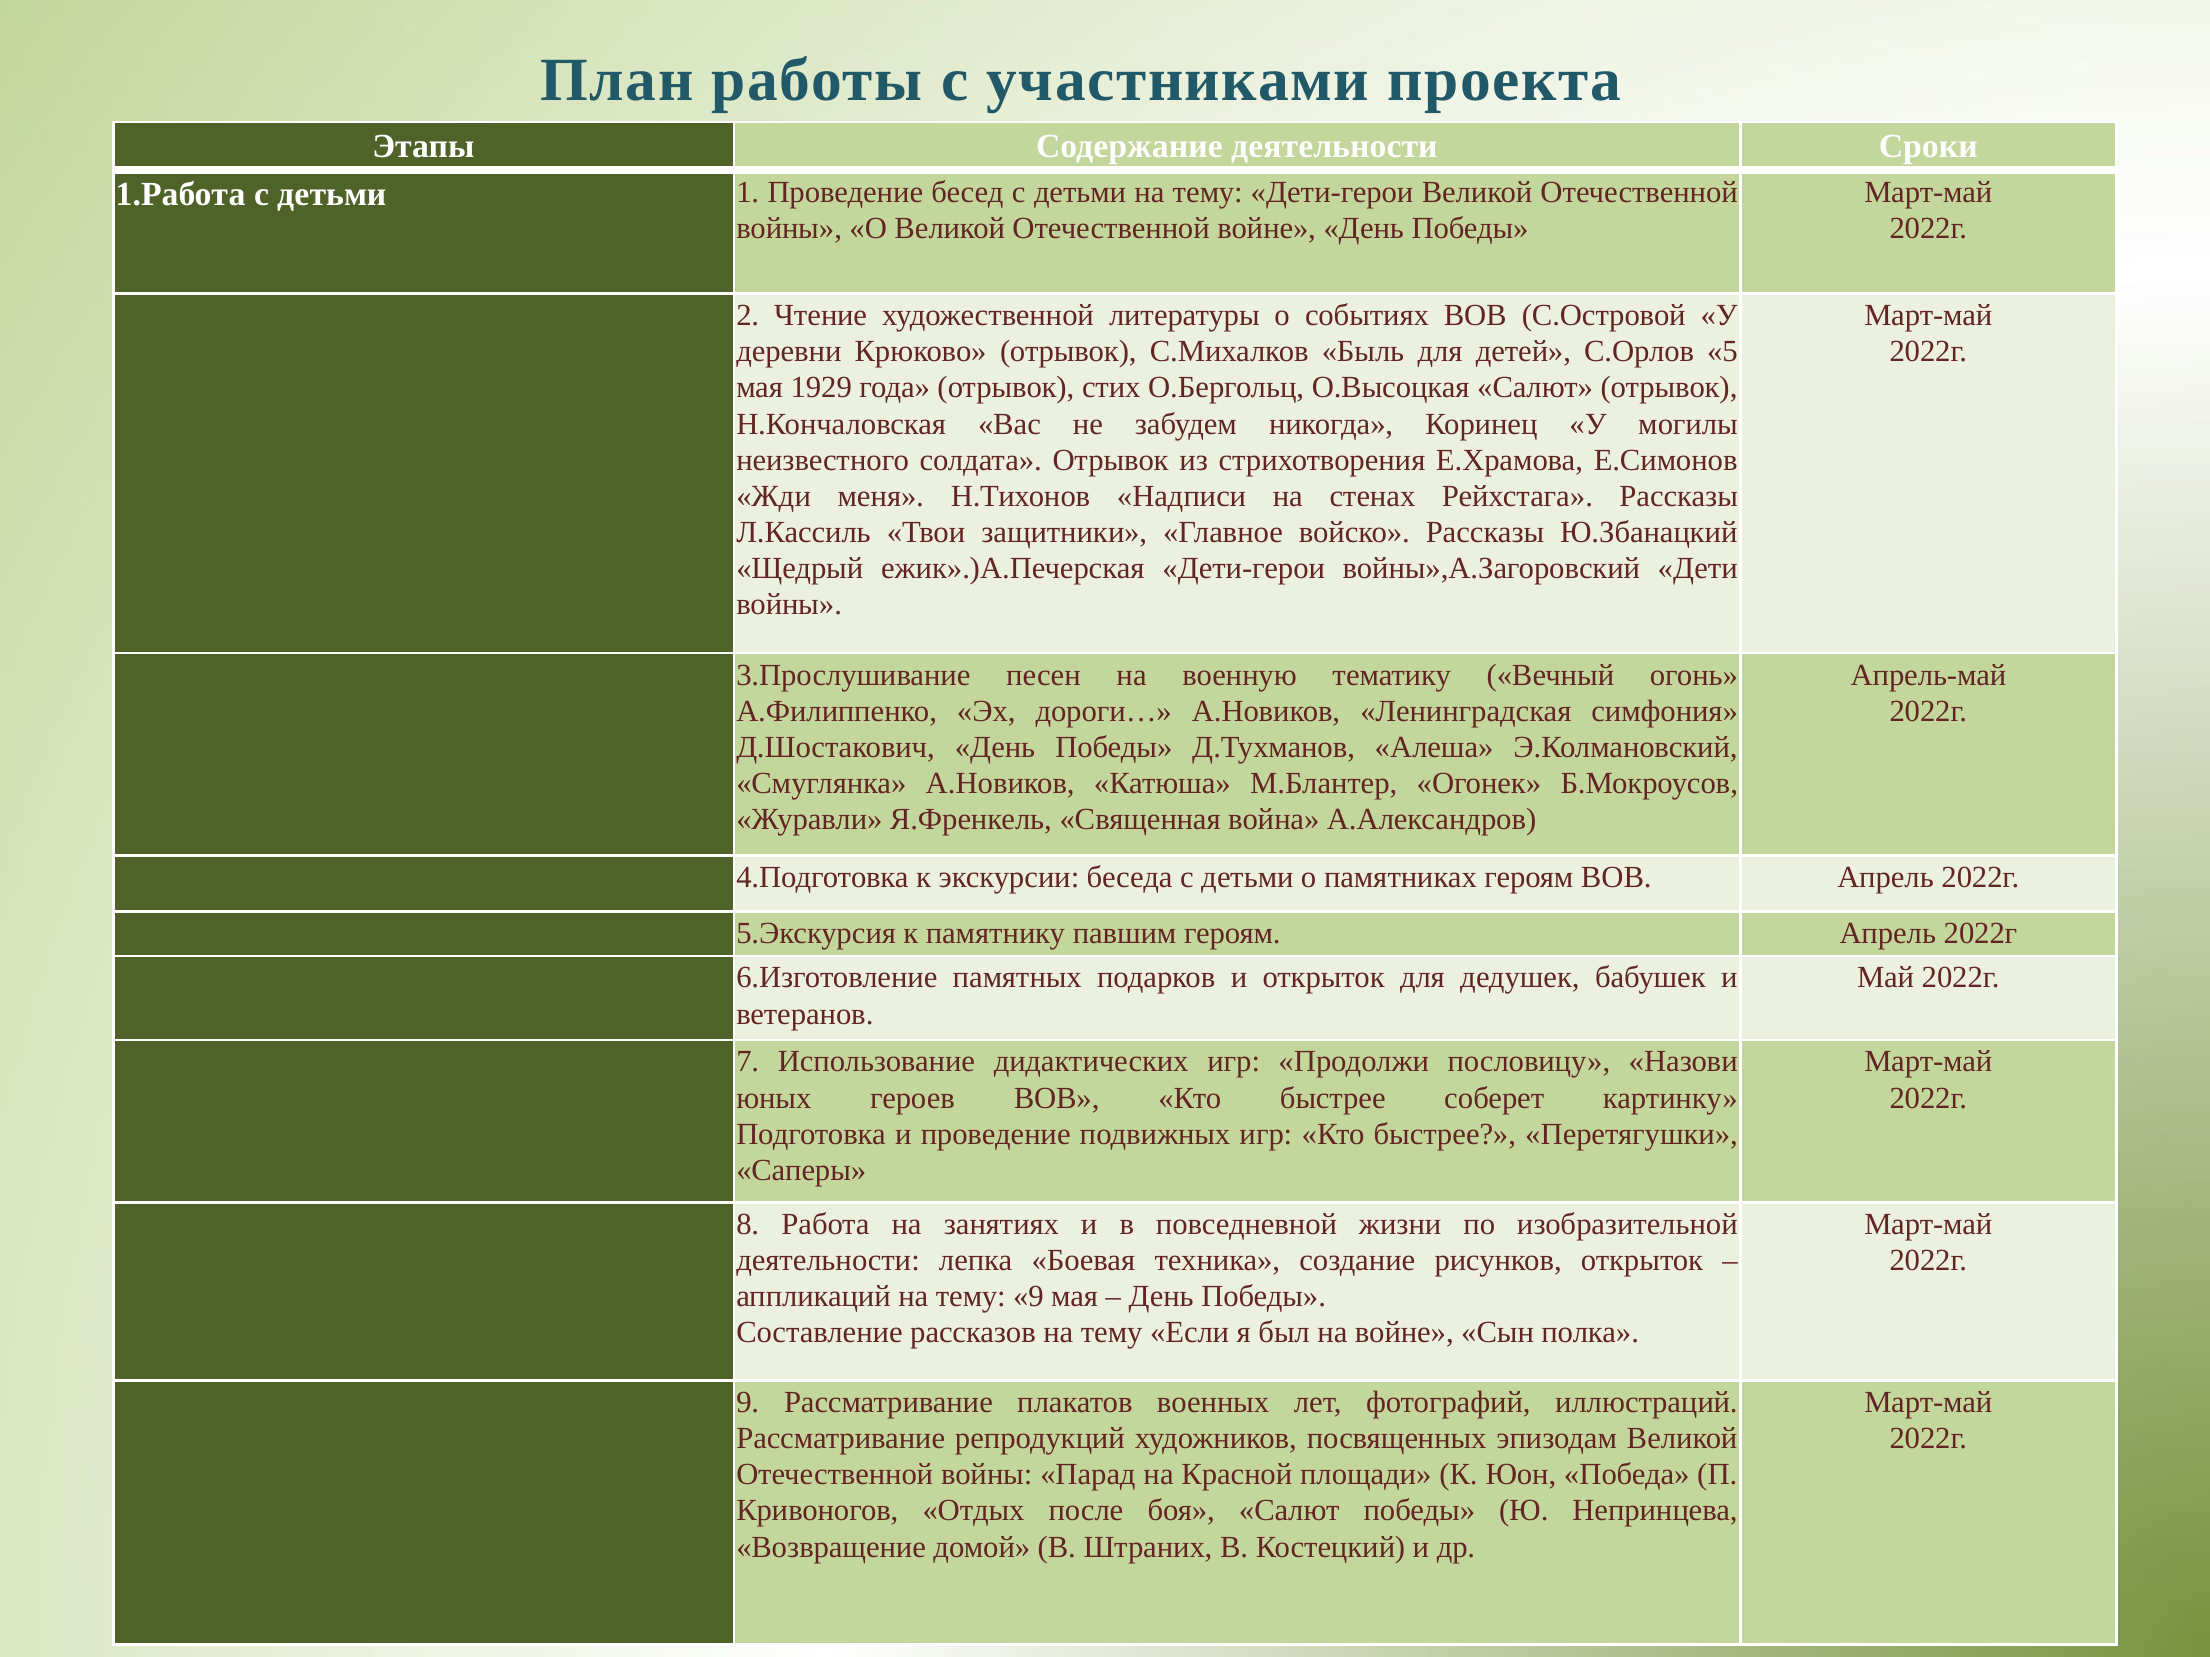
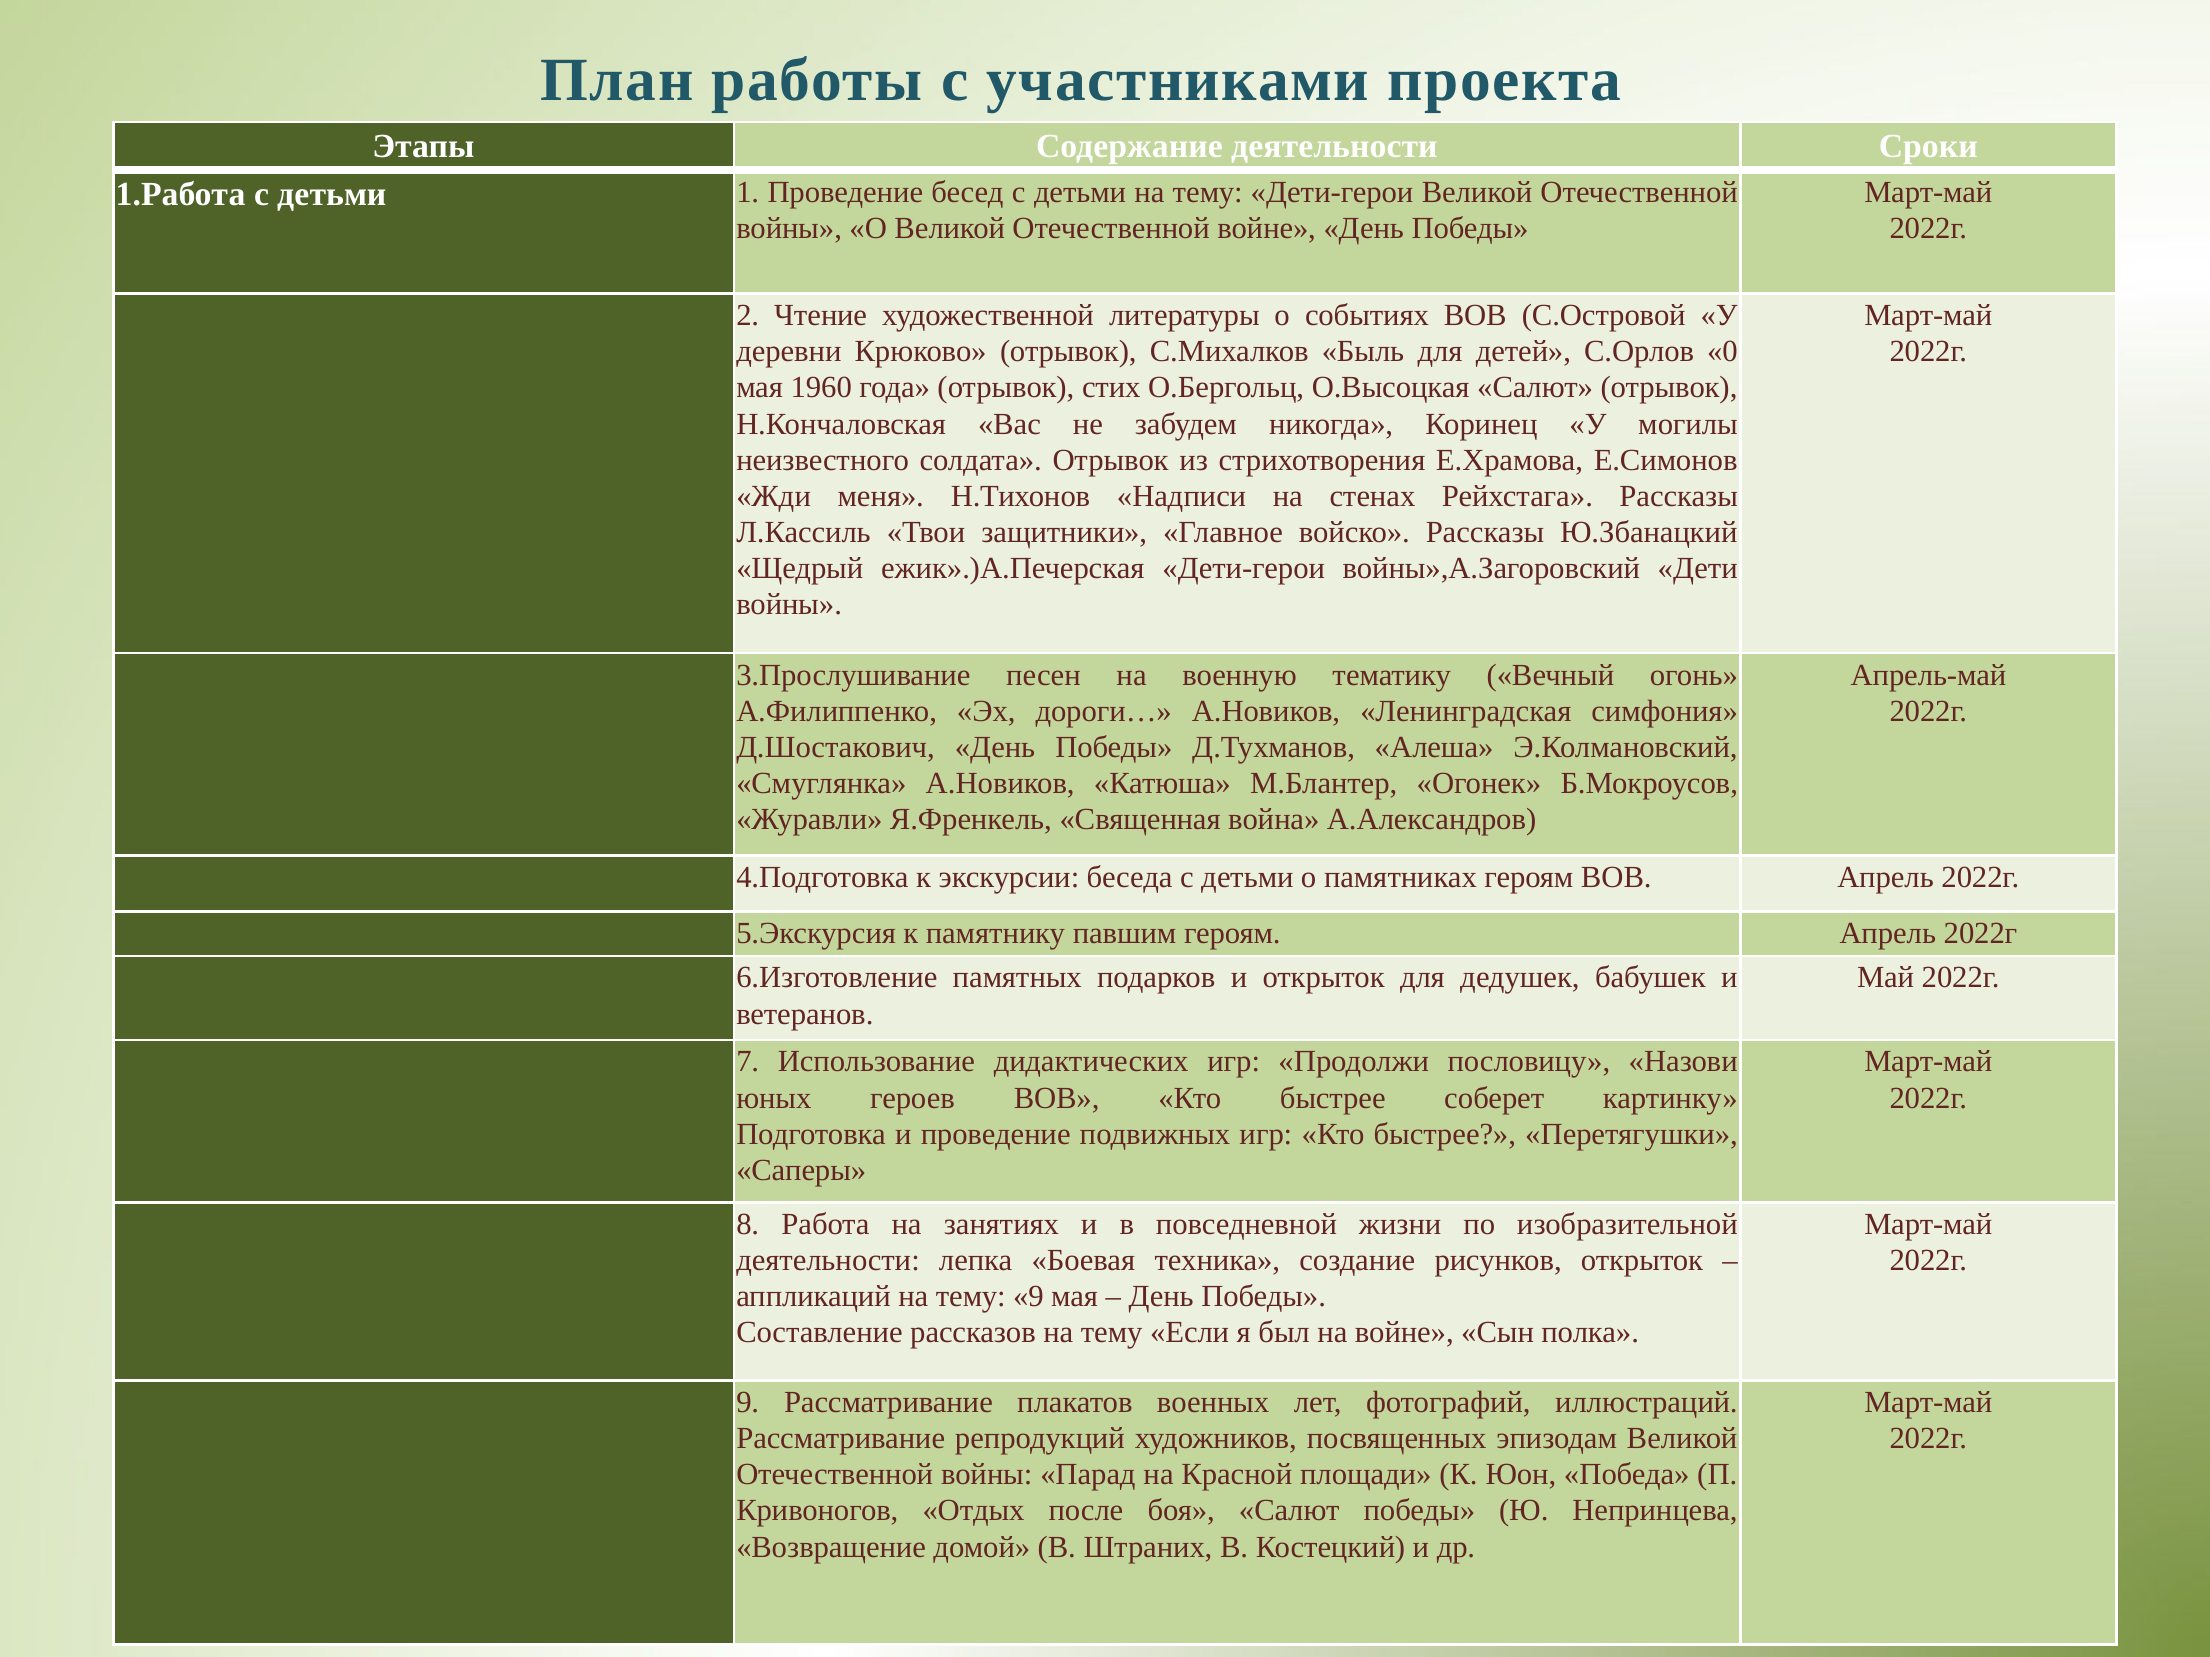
5: 5 -> 0 (1722, 352)
1929: 1929 -> 1960 (821, 388)
